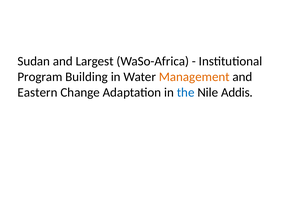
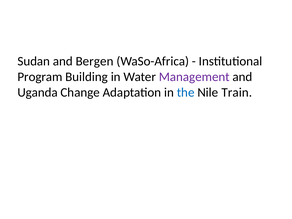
Largest: Largest -> Bergen (95, 61)
Management colour: orange -> purple (194, 77)
Eastern: Eastern -> Uganda (38, 92)
Addis: Addis -> Train (237, 92)
